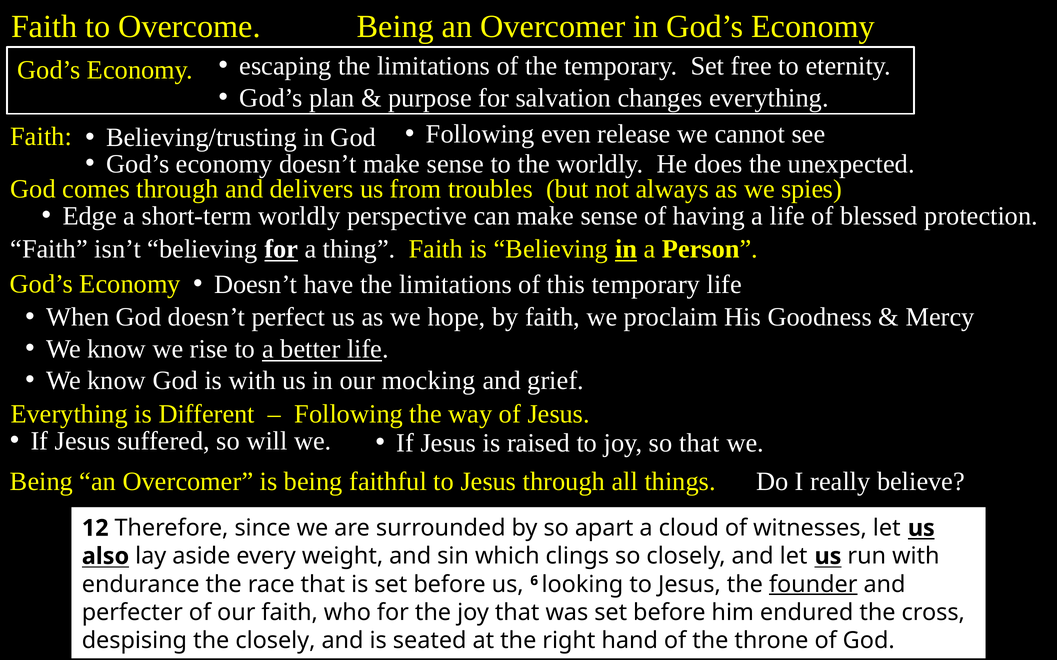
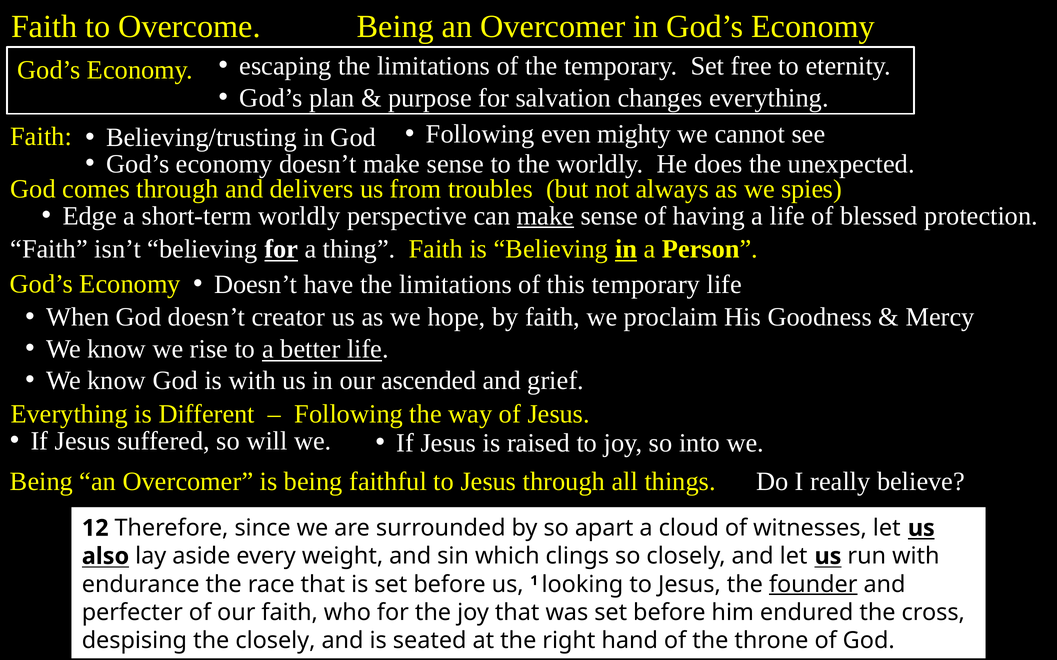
release: release -> mighty (634, 134)
make underline: none -> present (545, 216)
perfect: perfect -> creator (288, 318)
mocking: mocking -> ascended (429, 381)
so that: that -> into (700, 443)
6: 6 -> 1 (534, 581)
